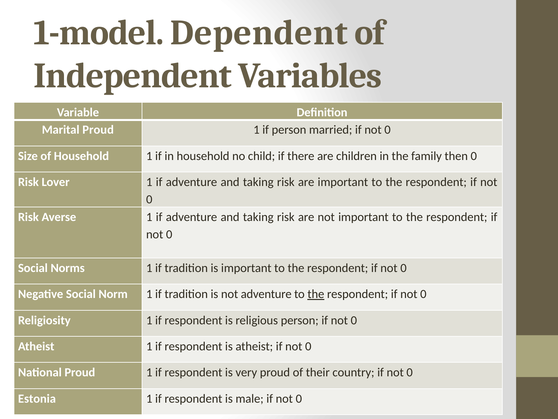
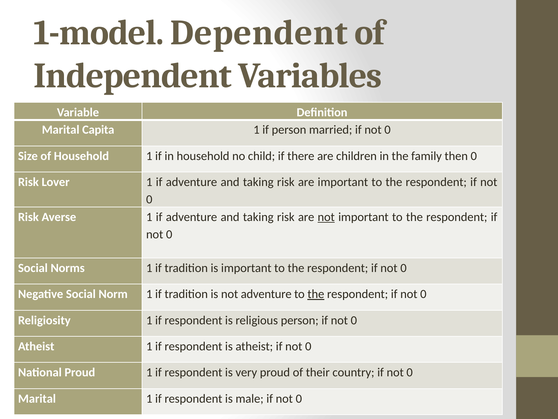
Marital Proud: Proud -> Capita (98, 130)
not underline: none -> present (326, 217)
Estonia: Estonia -> Marital (37, 398)
